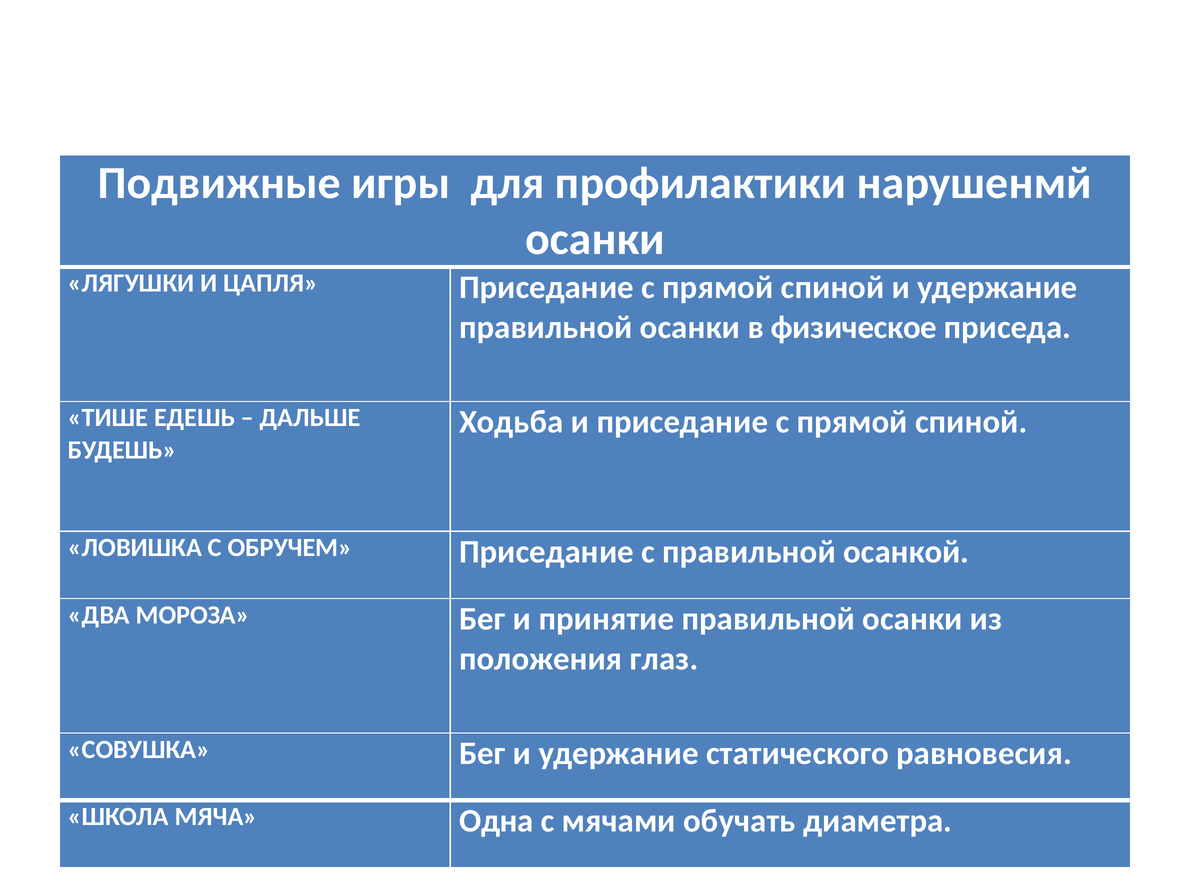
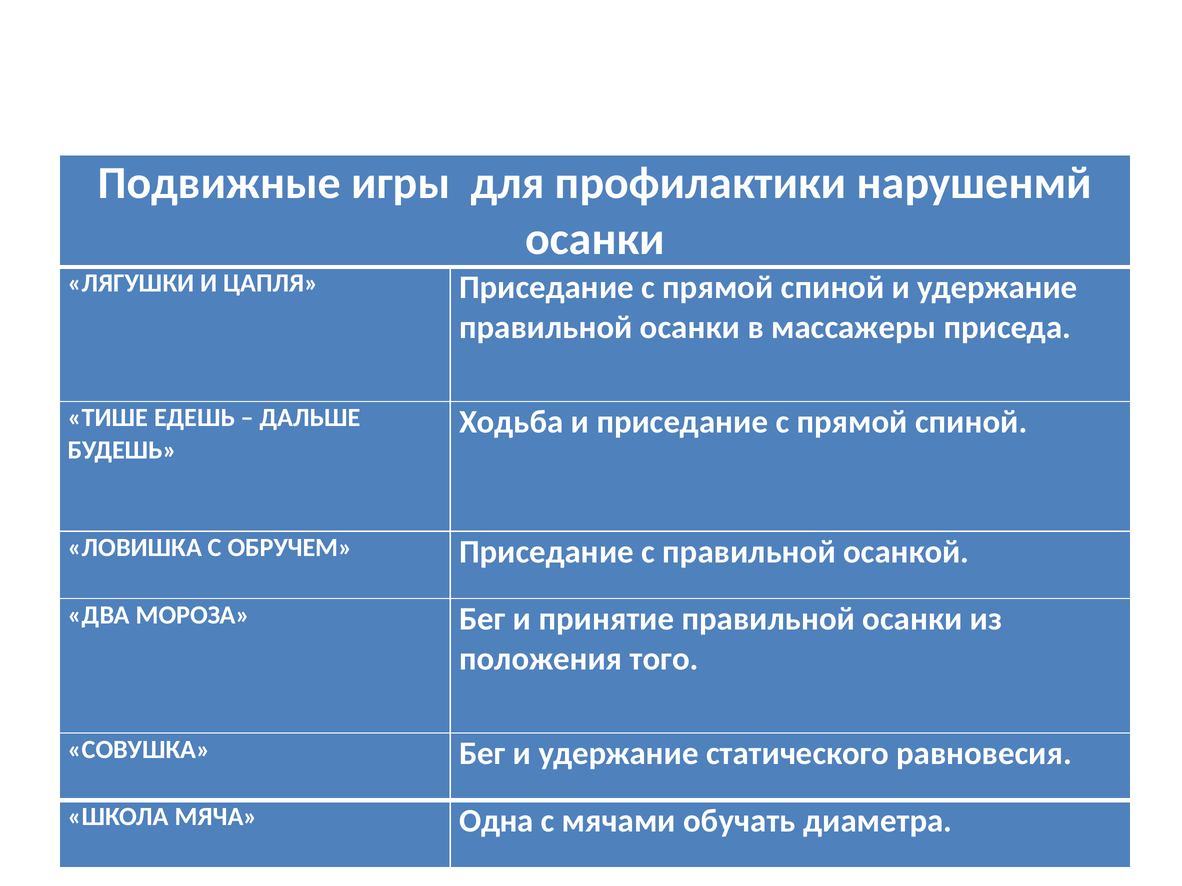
физическое: физическое -> массажеры (854, 328)
глаз: глаз -> того (664, 660)
